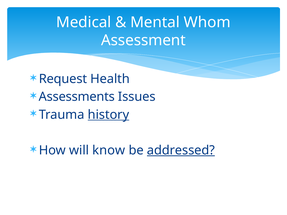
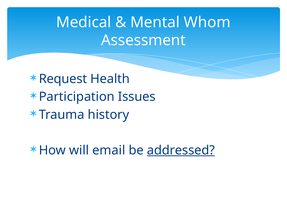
Assessments: Assessments -> Participation (77, 97)
history underline: present -> none (108, 115)
know: know -> email (109, 150)
